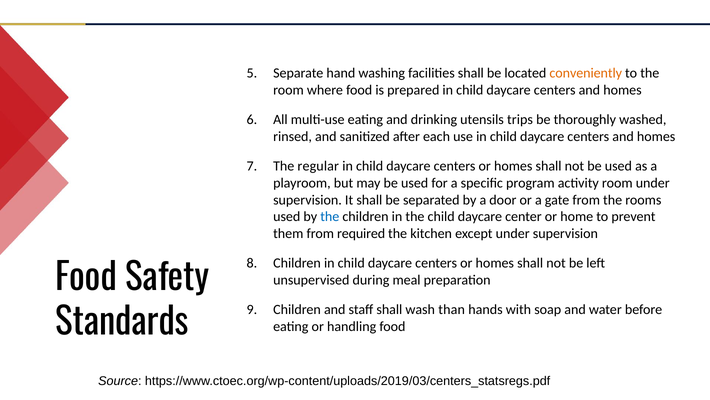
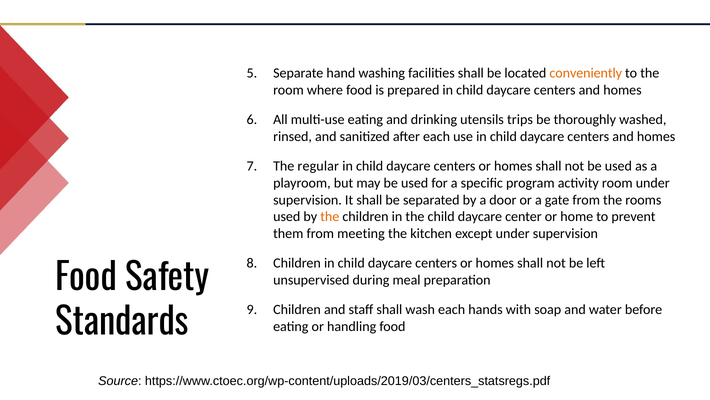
the colour: blue -> orange (330, 216)
required: required -> meeting (361, 233)
wash than: than -> each (452, 309)
